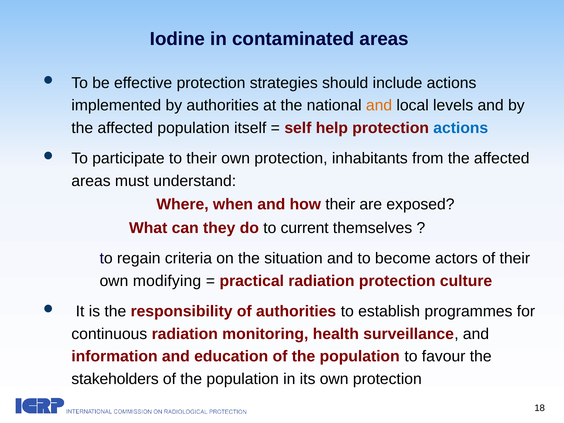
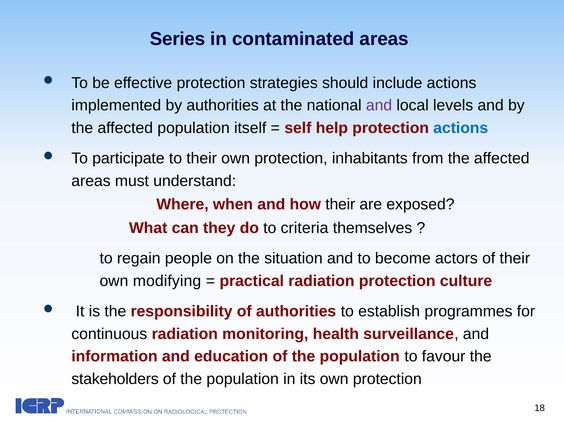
Iodine: Iodine -> Series (178, 39)
and colour: orange -> purple (379, 105)
current: current -> criteria (305, 228)
criteria: criteria -> people (188, 258)
